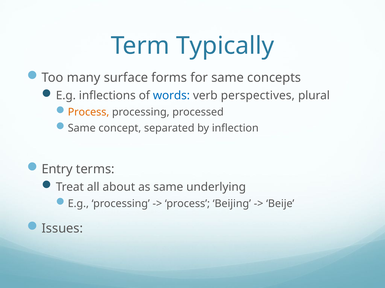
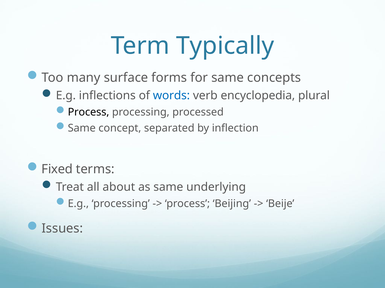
perspectives: perspectives -> encyclopedia (258, 96)
Process colour: orange -> black (89, 112)
Entry: Entry -> Fixed (57, 170)
